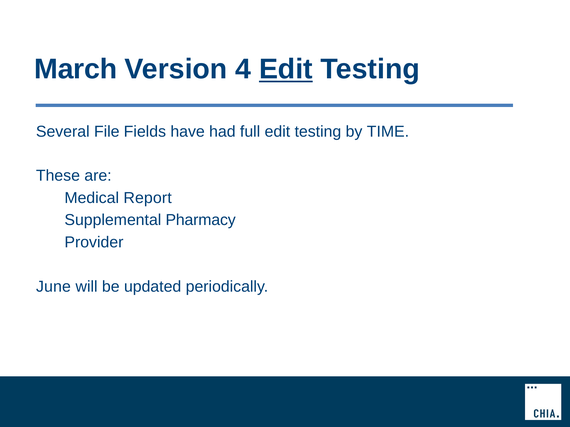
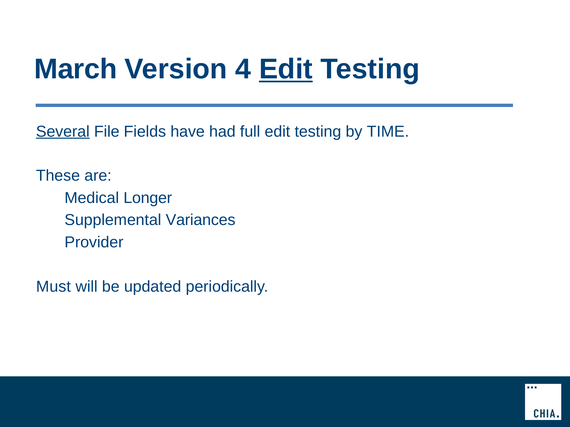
Several underline: none -> present (63, 132)
Report: Report -> Longer (148, 198)
Pharmacy: Pharmacy -> Variances (201, 220)
June: June -> Must (53, 287)
